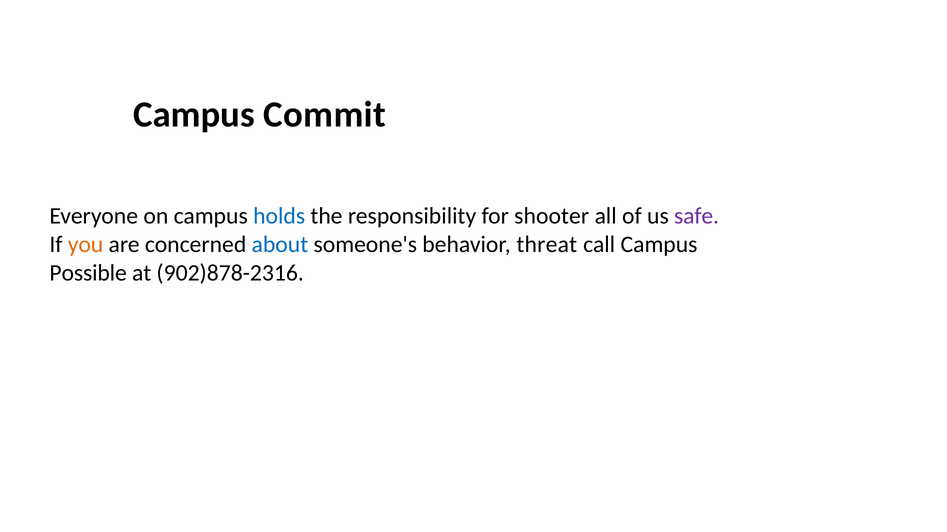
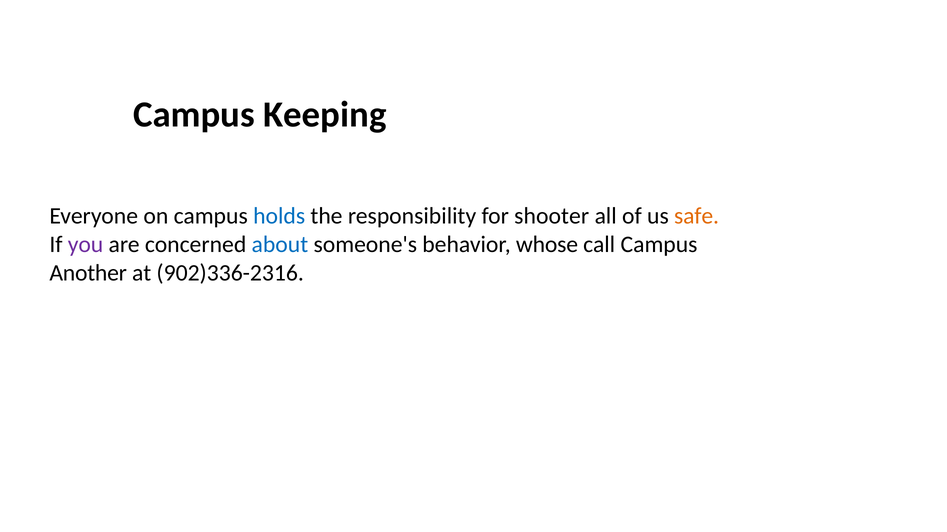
Commit: Commit -> Keeping (325, 115)
safe colour: purple -> orange (697, 216)
you colour: orange -> purple (86, 245)
threat: threat -> whose (547, 245)
Possible: Possible -> Another (88, 273)
902)878-2316: 902)878-2316 -> 902)336-2316 (230, 273)
